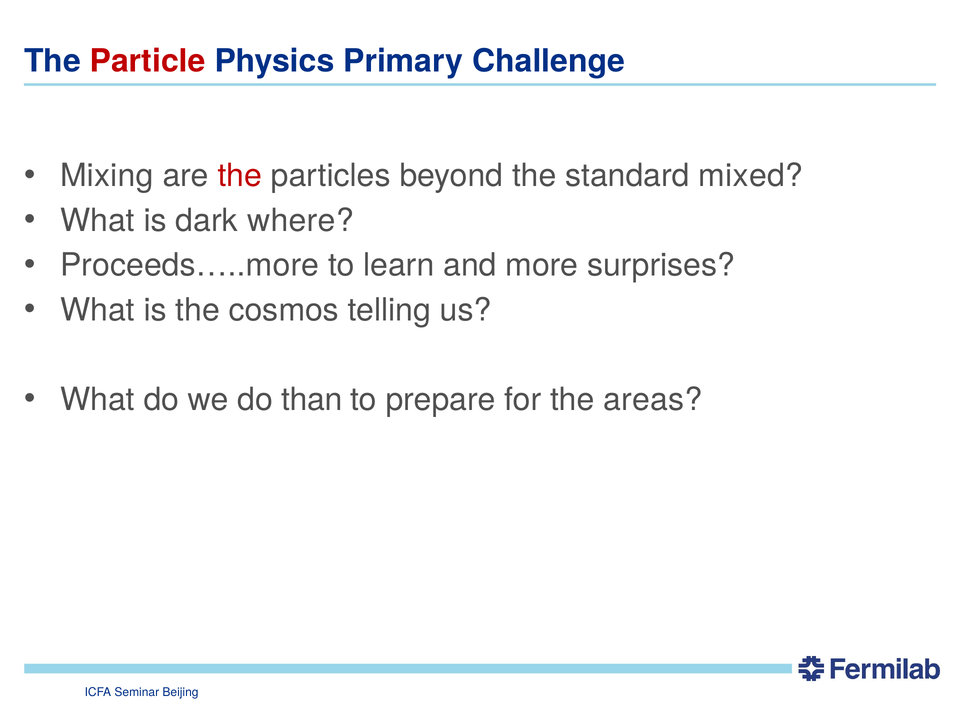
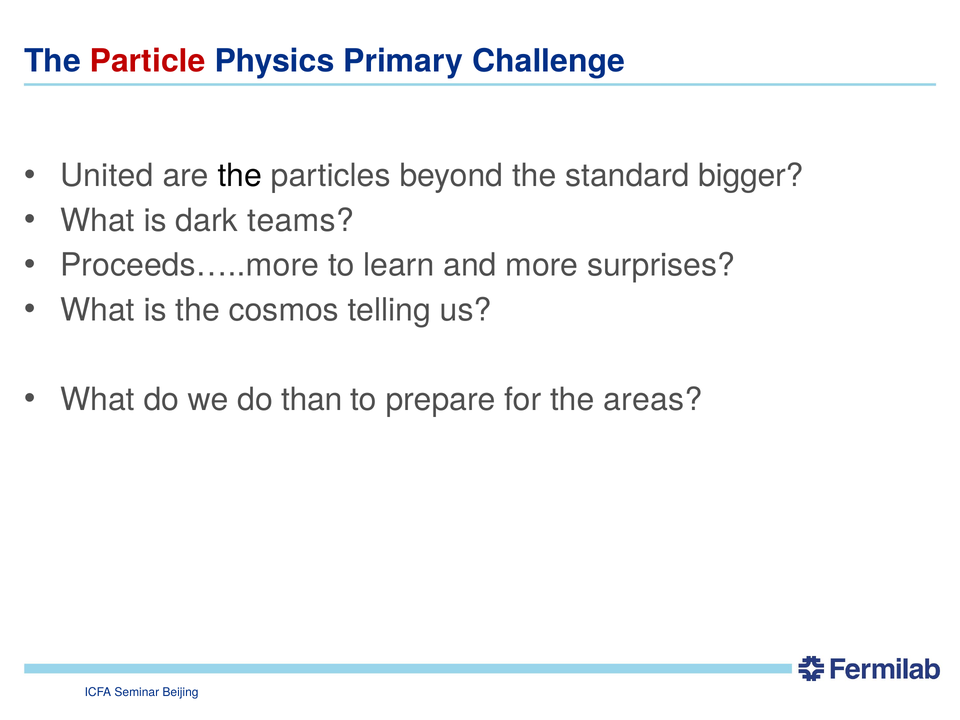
Mixing: Mixing -> United (107, 176)
the colour: red -> black (240, 176)
mixed: mixed -> bigger (751, 176)
where: where -> teams (301, 221)
